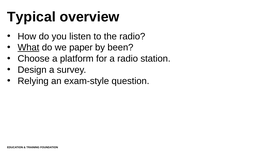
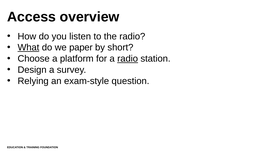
Typical: Typical -> Access (32, 17)
been: been -> short (120, 47)
radio underline: none -> present (128, 59)
